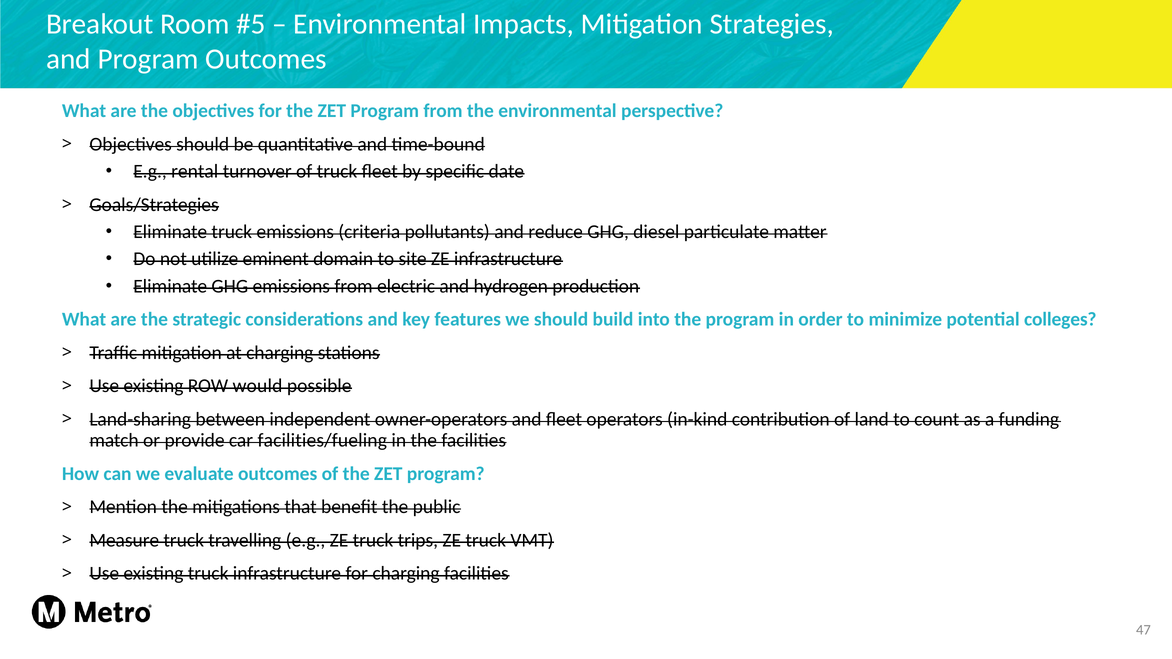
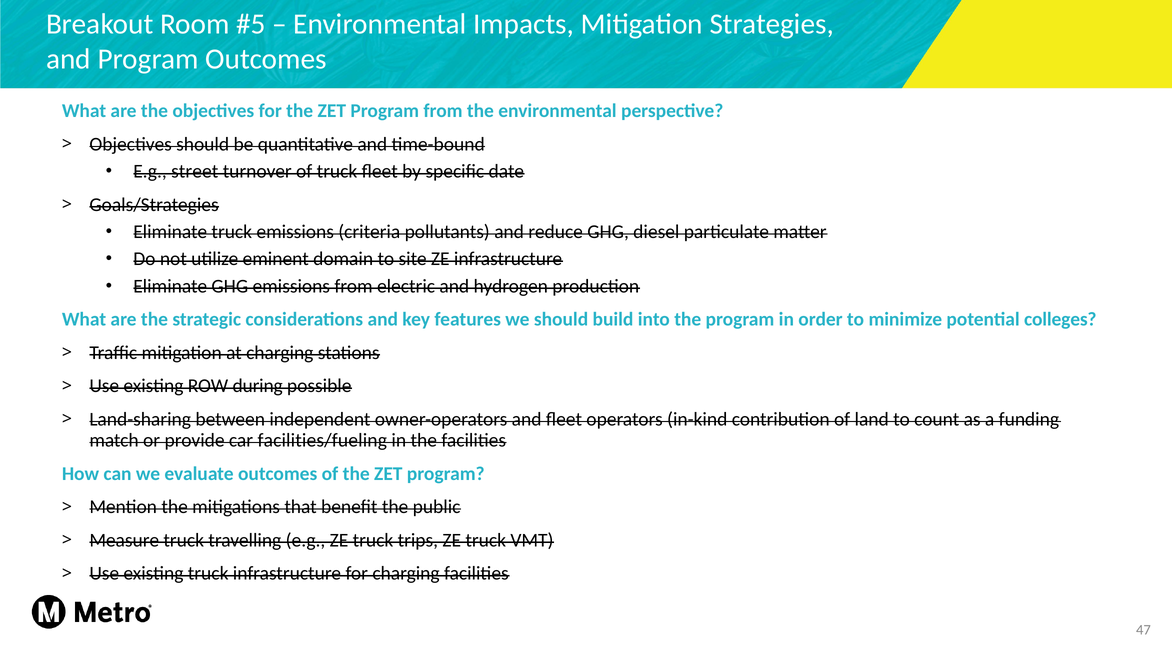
rental: rental -> street (195, 171)
would: would -> during (258, 386)
